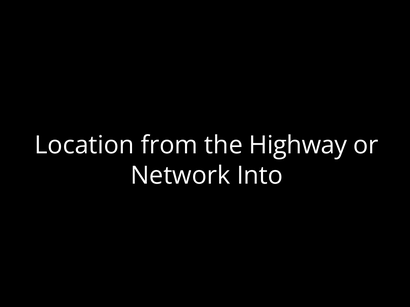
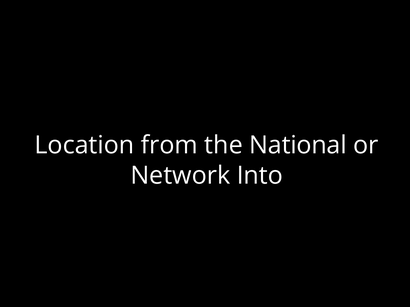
Highway: Highway -> National (298, 146)
